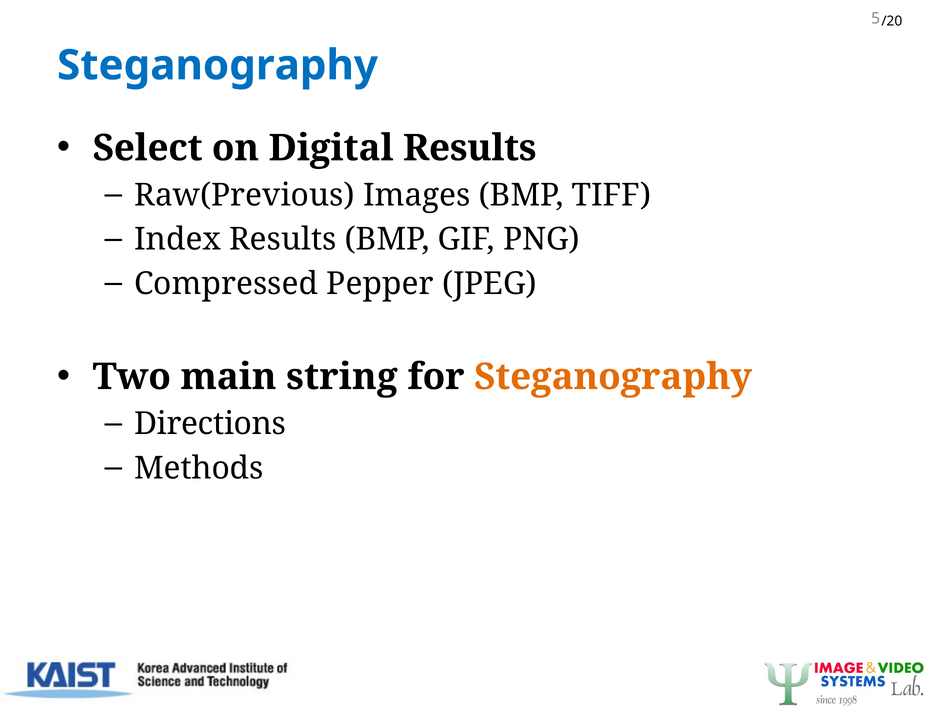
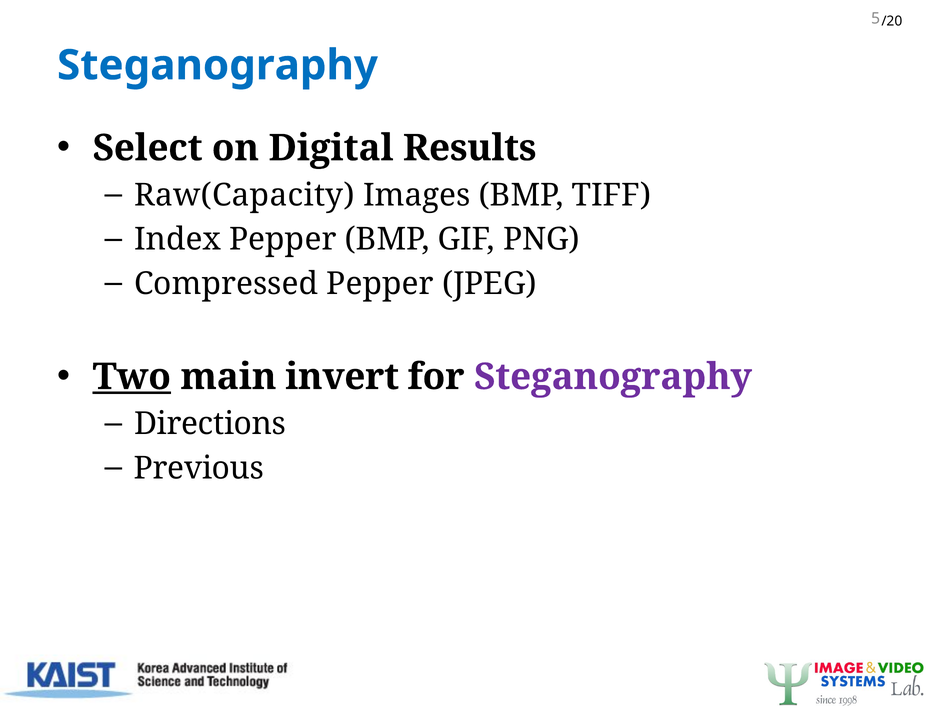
Raw(Previous: Raw(Previous -> Raw(Capacity (244, 195)
Index Results: Results -> Pepper (283, 240)
Two underline: none -> present (132, 377)
string: string -> invert (342, 377)
Steganography colour: orange -> purple (613, 377)
Methods: Methods -> Previous (199, 469)
